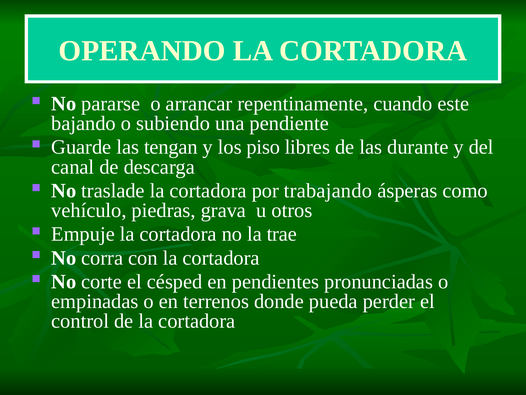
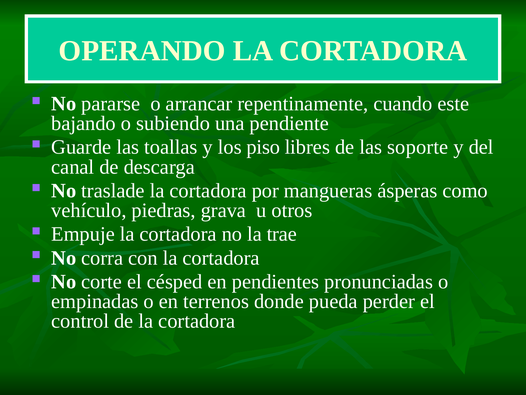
tengan: tengan -> toallas (171, 147)
durante: durante -> soporte (418, 147)
trabajando: trabajando -> mangueras (328, 190)
